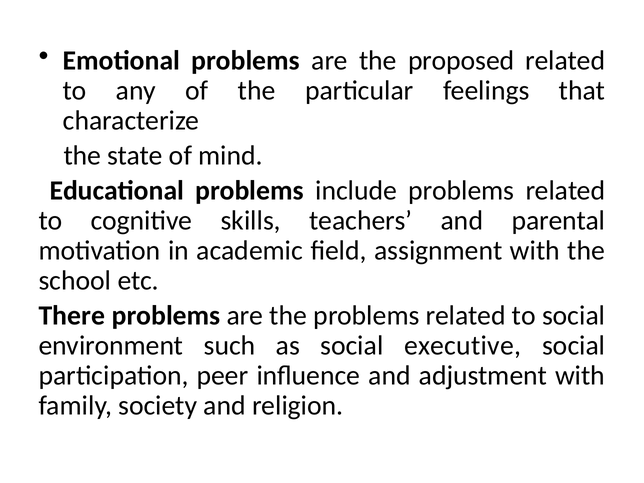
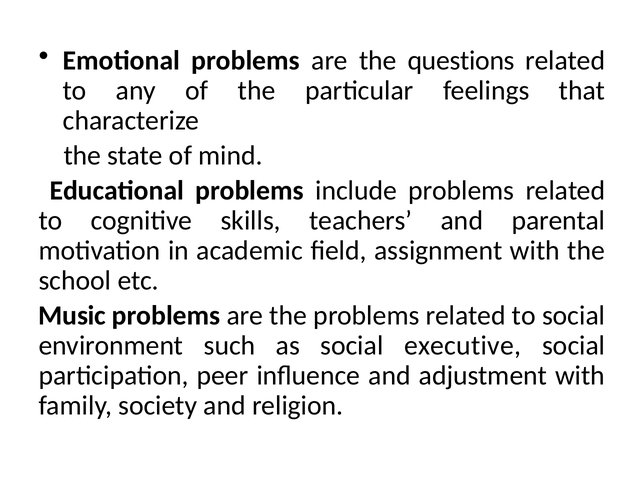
proposed: proposed -> questions (461, 60)
There: There -> Music (72, 316)
